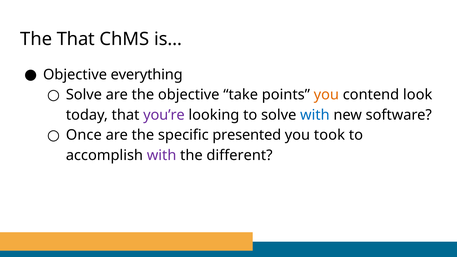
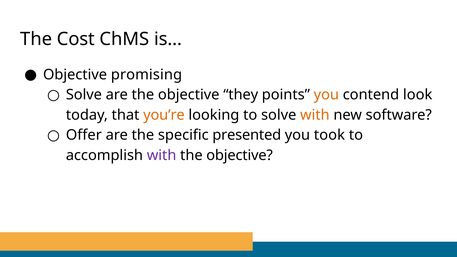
The That: That -> Cost (76, 39)
everything: everything -> promising (146, 75)
take: take -> they (241, 95)
you’re colour: purple -> orange (164, 115)
with colour: blue -> orange (315, 115)
Once: Once -> Offer (84, 135)
different: different -> objective (240, 155)
